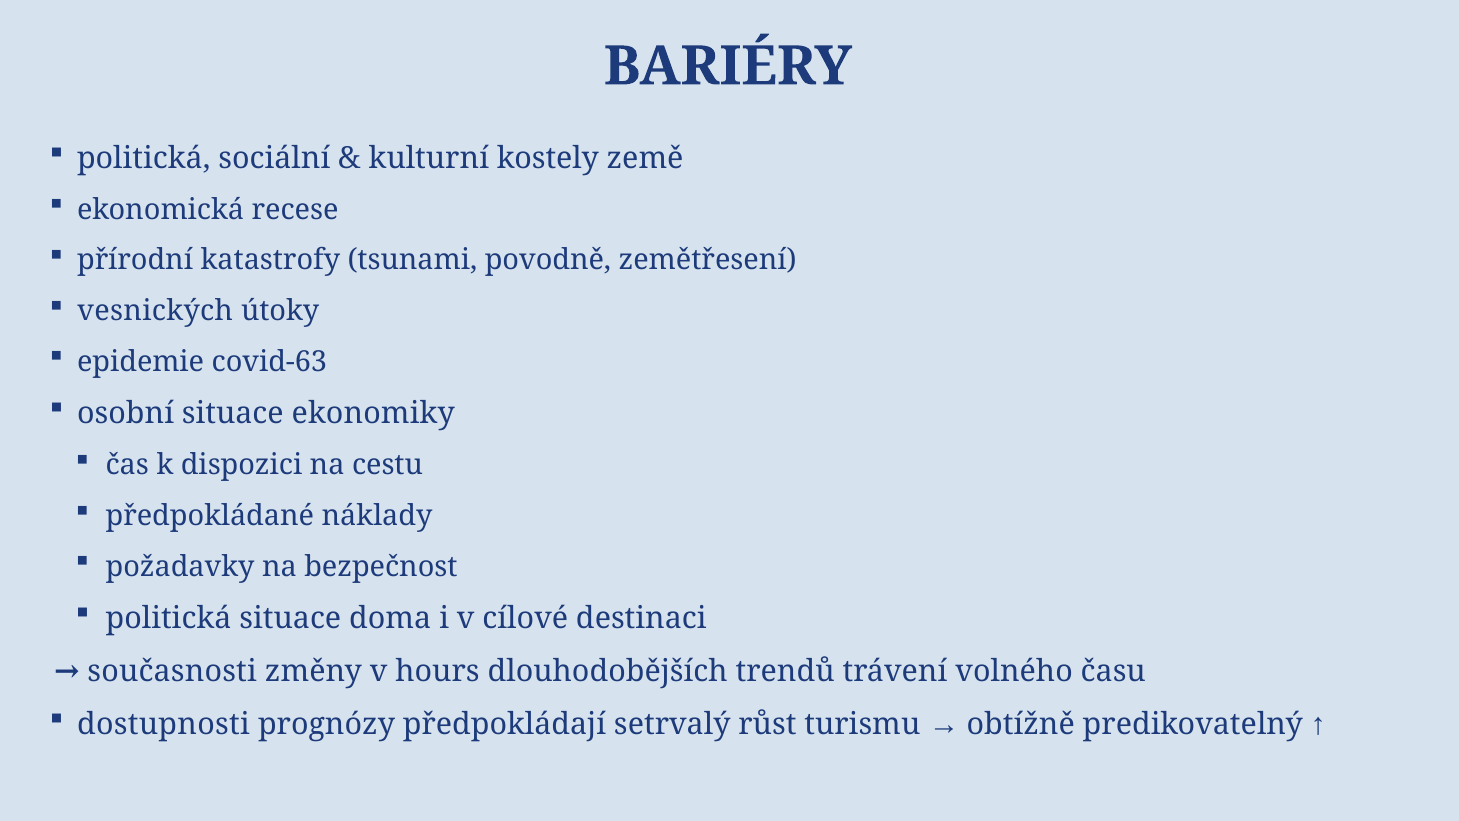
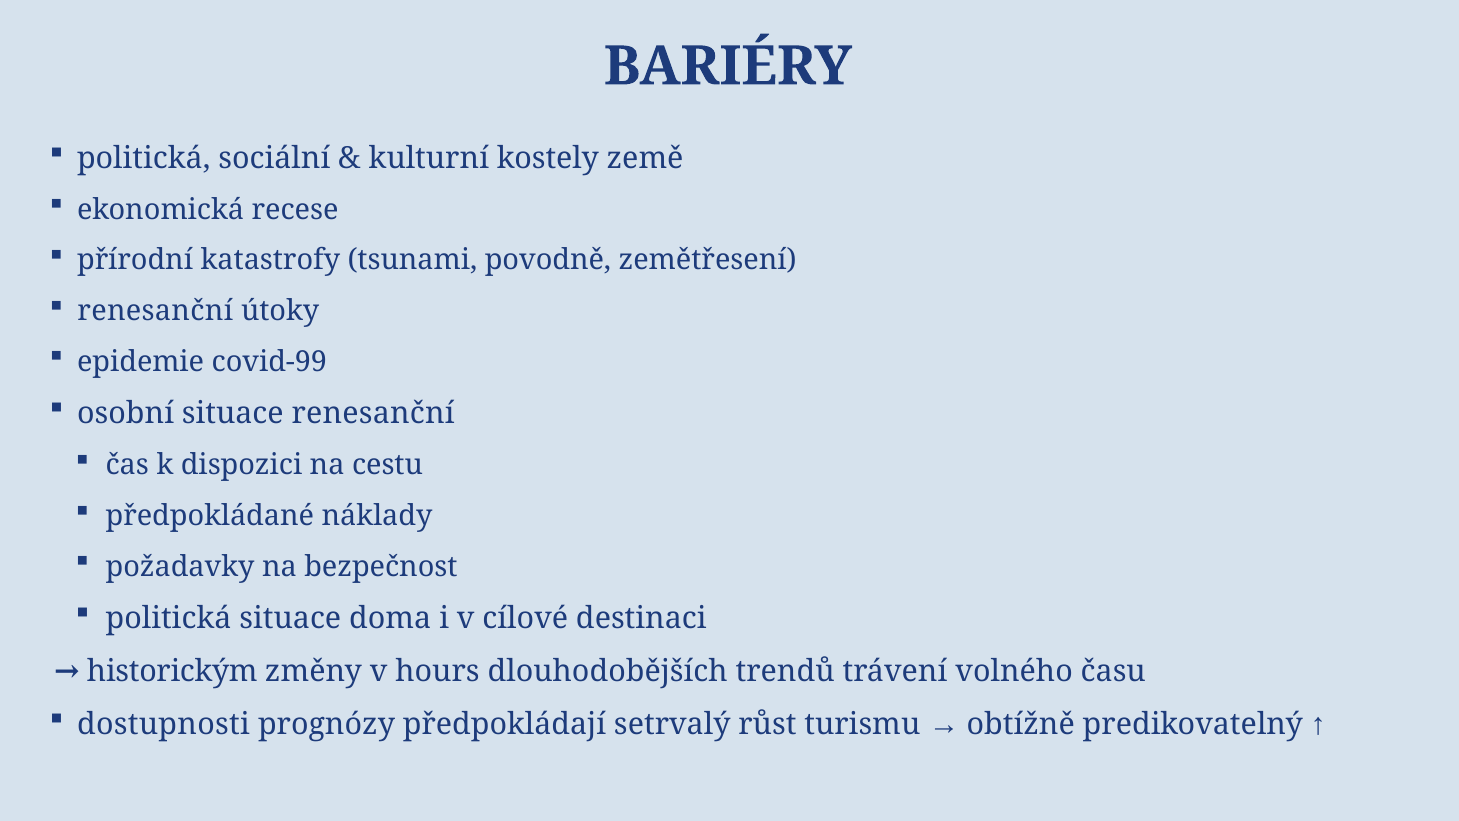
vesnických: vesnických -> renesanční (155, 311)
covid-63: covid-63 -> covid-99 (269, 362)
situace ekonomiky: ekonomiky -> renesanční (373, 414)
současnosti: současnosti -> historickým (172, 671)
